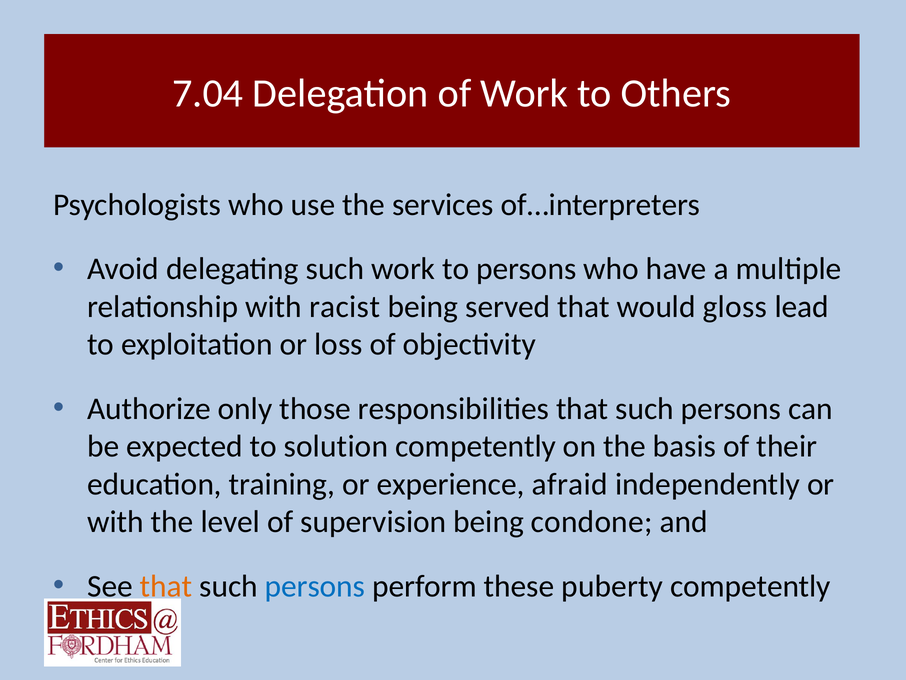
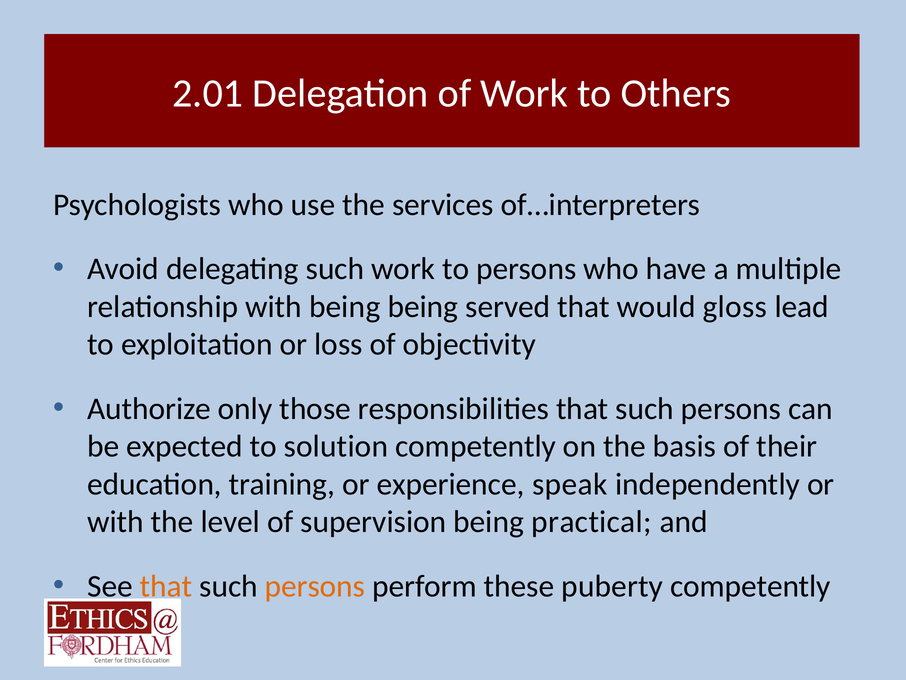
7.04: 7.04 -> 2.01 (208, 93)
with racist: racist -> being (345, 306)
afraid: afraid -> speak (570, 484)
condone: condone -> practical (592, 522)
persons colour: blue -> orange (315, 586)
